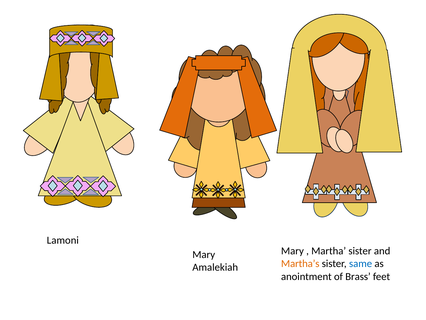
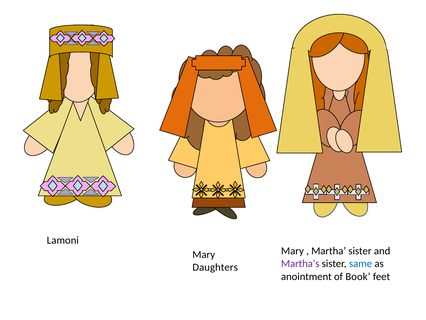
Martha’s colour: orange -> purple (300, 263)
Amalekiah: Amalekiah -> Daughters (215, 267)
Brass: Brass -> Book (358, 276)
